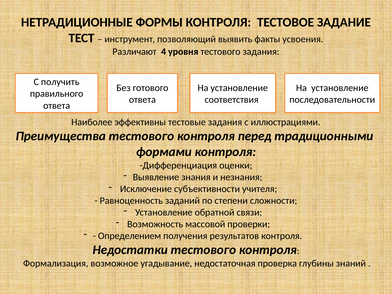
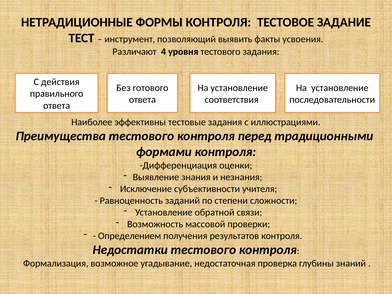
получить: получить -> действия (60, 82)
